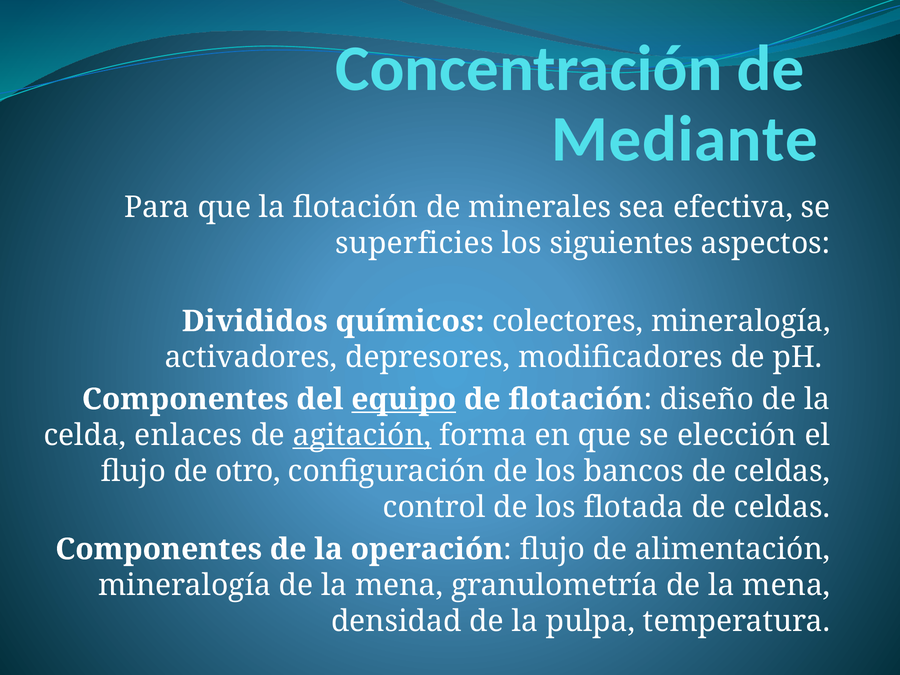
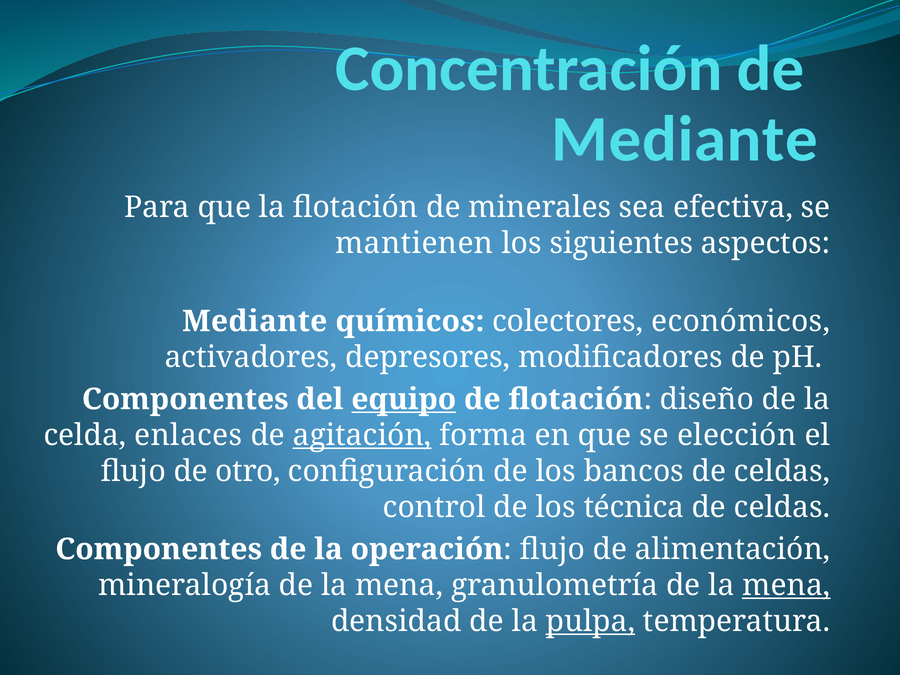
superficies: superficies -> mantienen (414, 243)
Divididos: Divididos -> Mediante (255, 321)
colectores mineralogía: mineralogía -> económicos (741, 321)
flotada: flotada -> técnica (634, 507)
mena underline: none -> present (786, 585)
pulpa underline: none -> present (590, 621)
